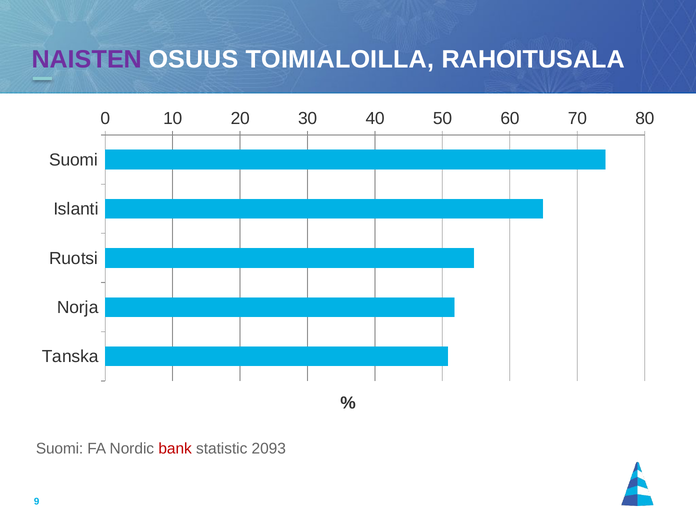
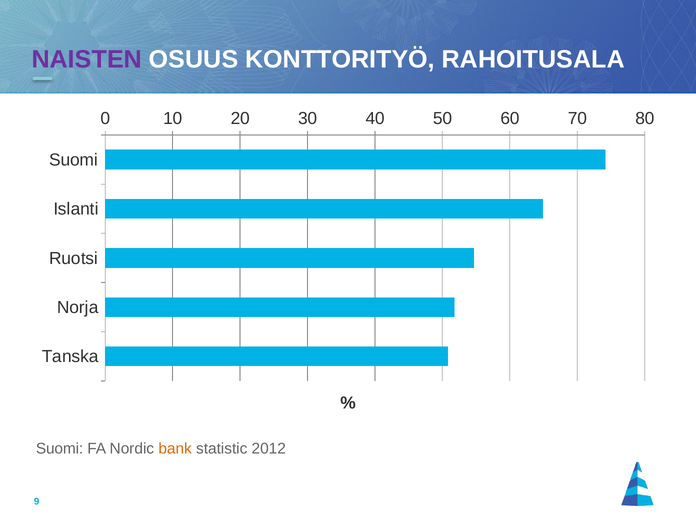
TOIMIALOILLA: TOIMIALOILLA -> KONTTORITYÖ (340, 59)
bank colour: red -> orange (175, 449)
2093: 2093 -> 2012 (269, 449)
